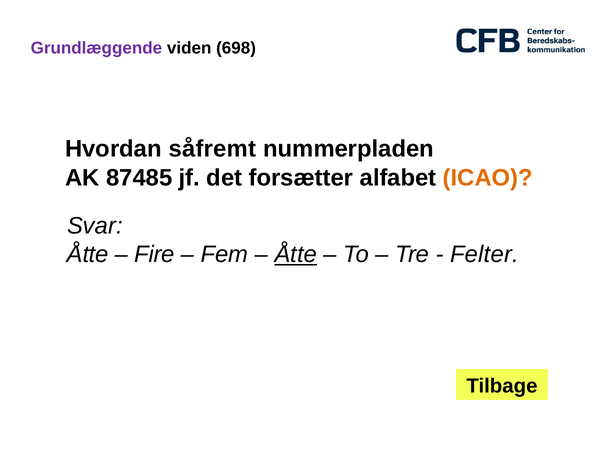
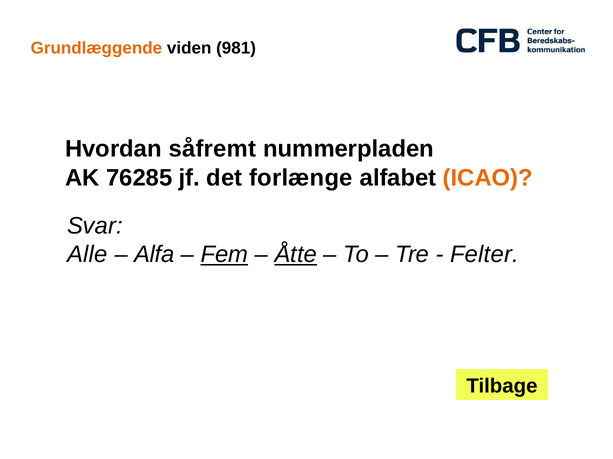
Grundlæggende colour: purple -> orange (96, 48)
698: 698 -> 981 (236, 48)
87485: 87485 -> 76285 (139, 178)
forsætter: forsætter -> forlænge (301, 178)
Åtte: Åtte -> Alle (87, 255)
Fire: Fire -> Alfa (154, 255)
Fem underline: none -> present (224, 255)
